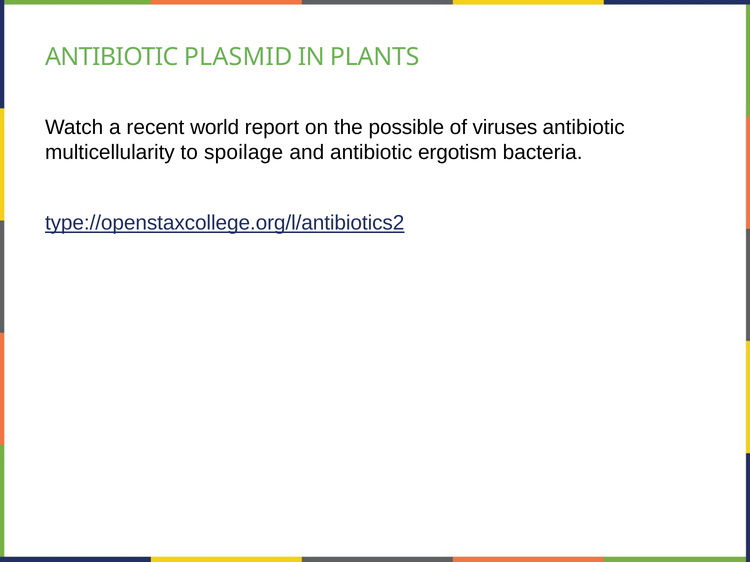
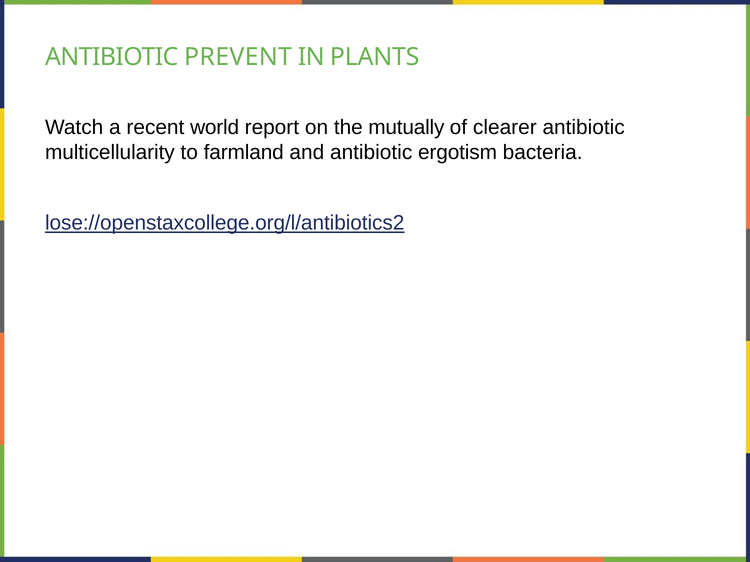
PLASMID: PLASMID -> PREVENT (238, 57)
possible: possible -> mutually (406, 127)
viruses: viruses -> clearer (505, 127)
spoilage: spoilage -> farmland (244, 152)
type://openstaxcollege.org/l/antibiotics2: type://openstaxcollege.org/l/antibiotics2 -> lose://openstaxcollege.org/l/antibiotics2 (225, 223)
